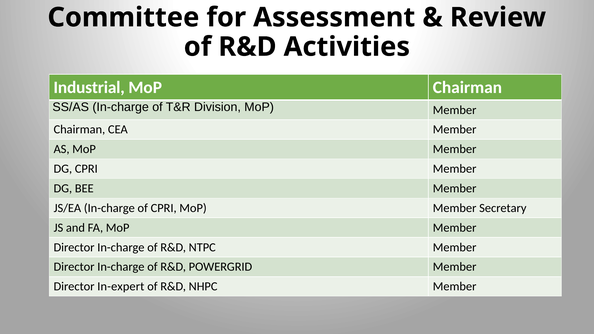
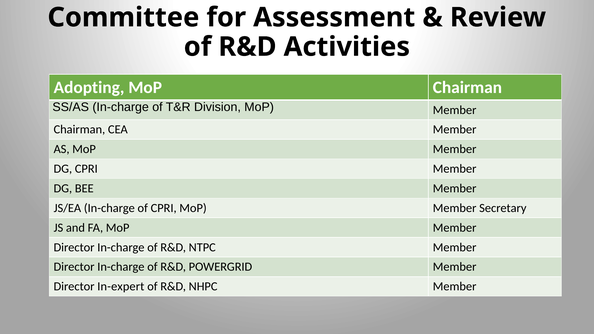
Industrial: Industrial -> Adopting (89, 87)
